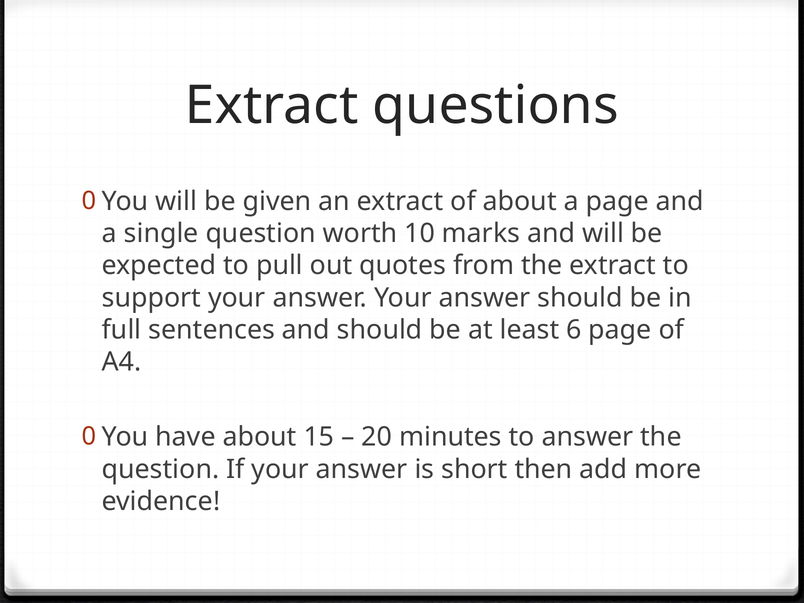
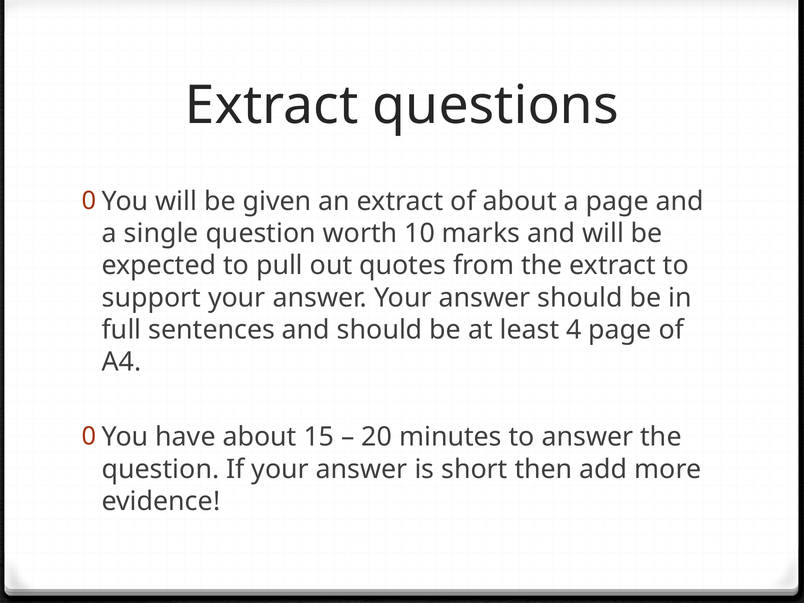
6: 6 -> 4 (574, 330)
